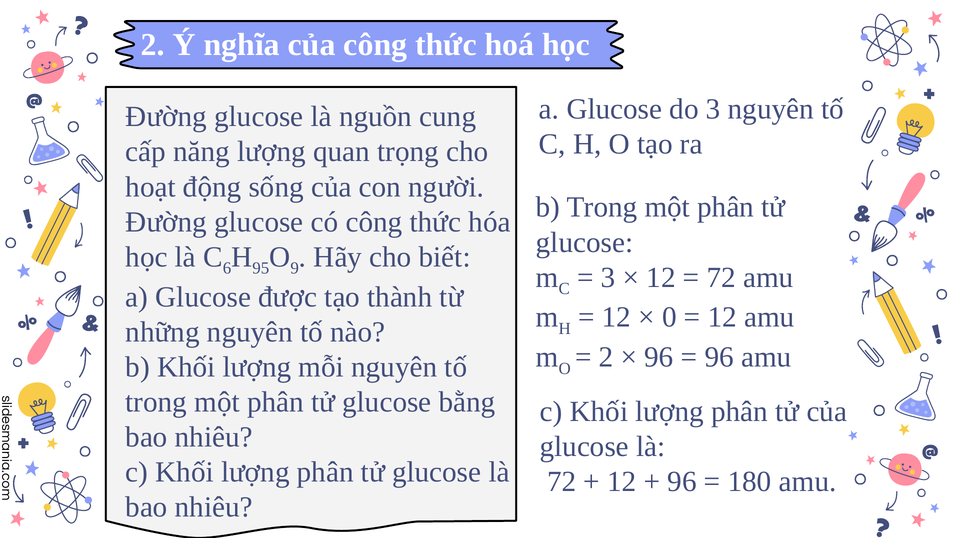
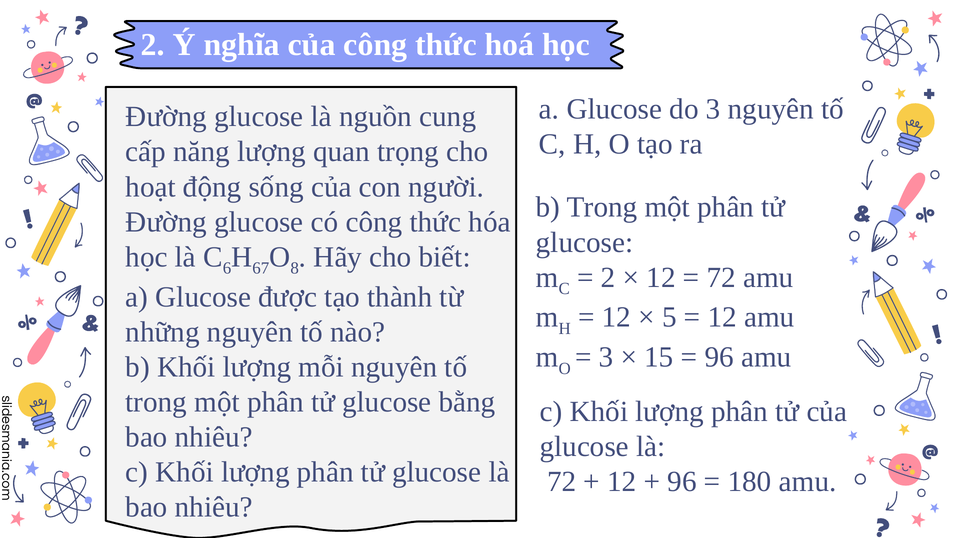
95: 95 -> 67 (261, 268)
9: 9 -> 8 (295, 268)
3: 3 -> 2 (608, 277)
0: 0 -> 5 (669, 317)
2: 2 -> 3 (606, 357)
96: 96 -> 15 (659, 357)
